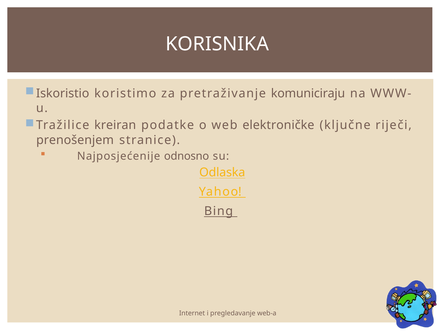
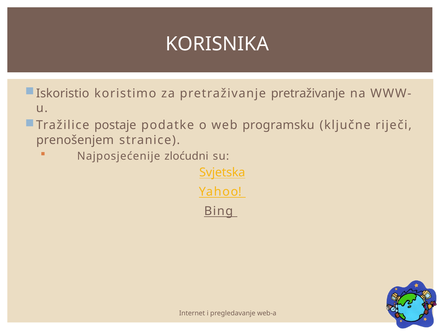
pretraživanje komuniciraju: komuniciraju -> pretraživanje (308, 93)
kreiran: kreiran -> postaje (115, 125)
elektroničke: elektroničke -> programsku (278, 125)
odnosno: odnosno -> zloćudni (186, 156)
Odlaska: Odlaska -> Svjetska (222, 172)
